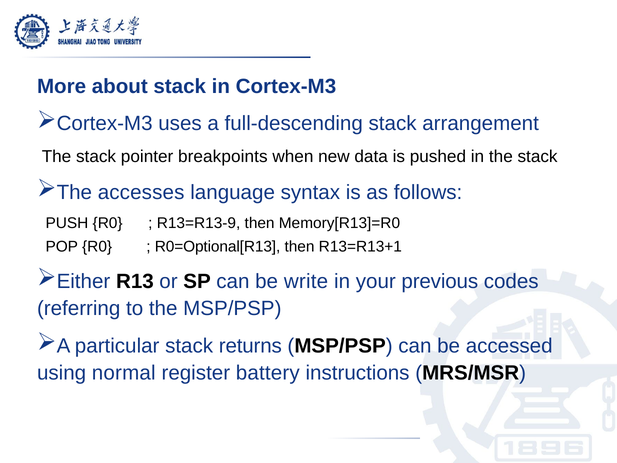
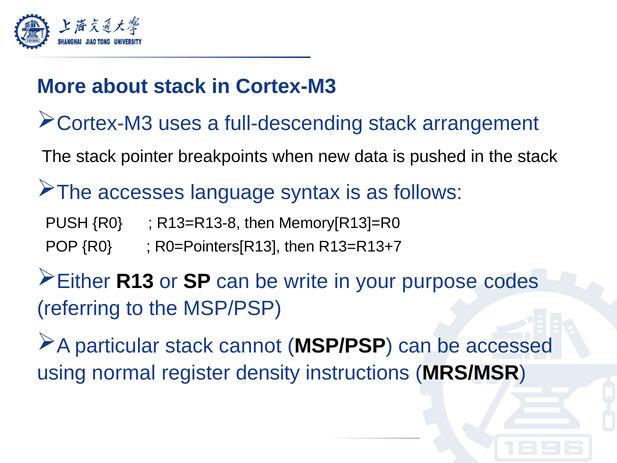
R13=R13-9: R13=R13-9 -> R13=R13-8 (199, 223)
R0=Optional[R13: R0=Optional[R13 -> R0=Pointers[R13 (218, 246)
R13=R13+1: R13=R13+1 -> R13=R13+7 (360, 246)
previous: previous -> purpose (440, 281)
returns: returns -> cannot (250, 346)
battery: battery -> density (268, 373)
